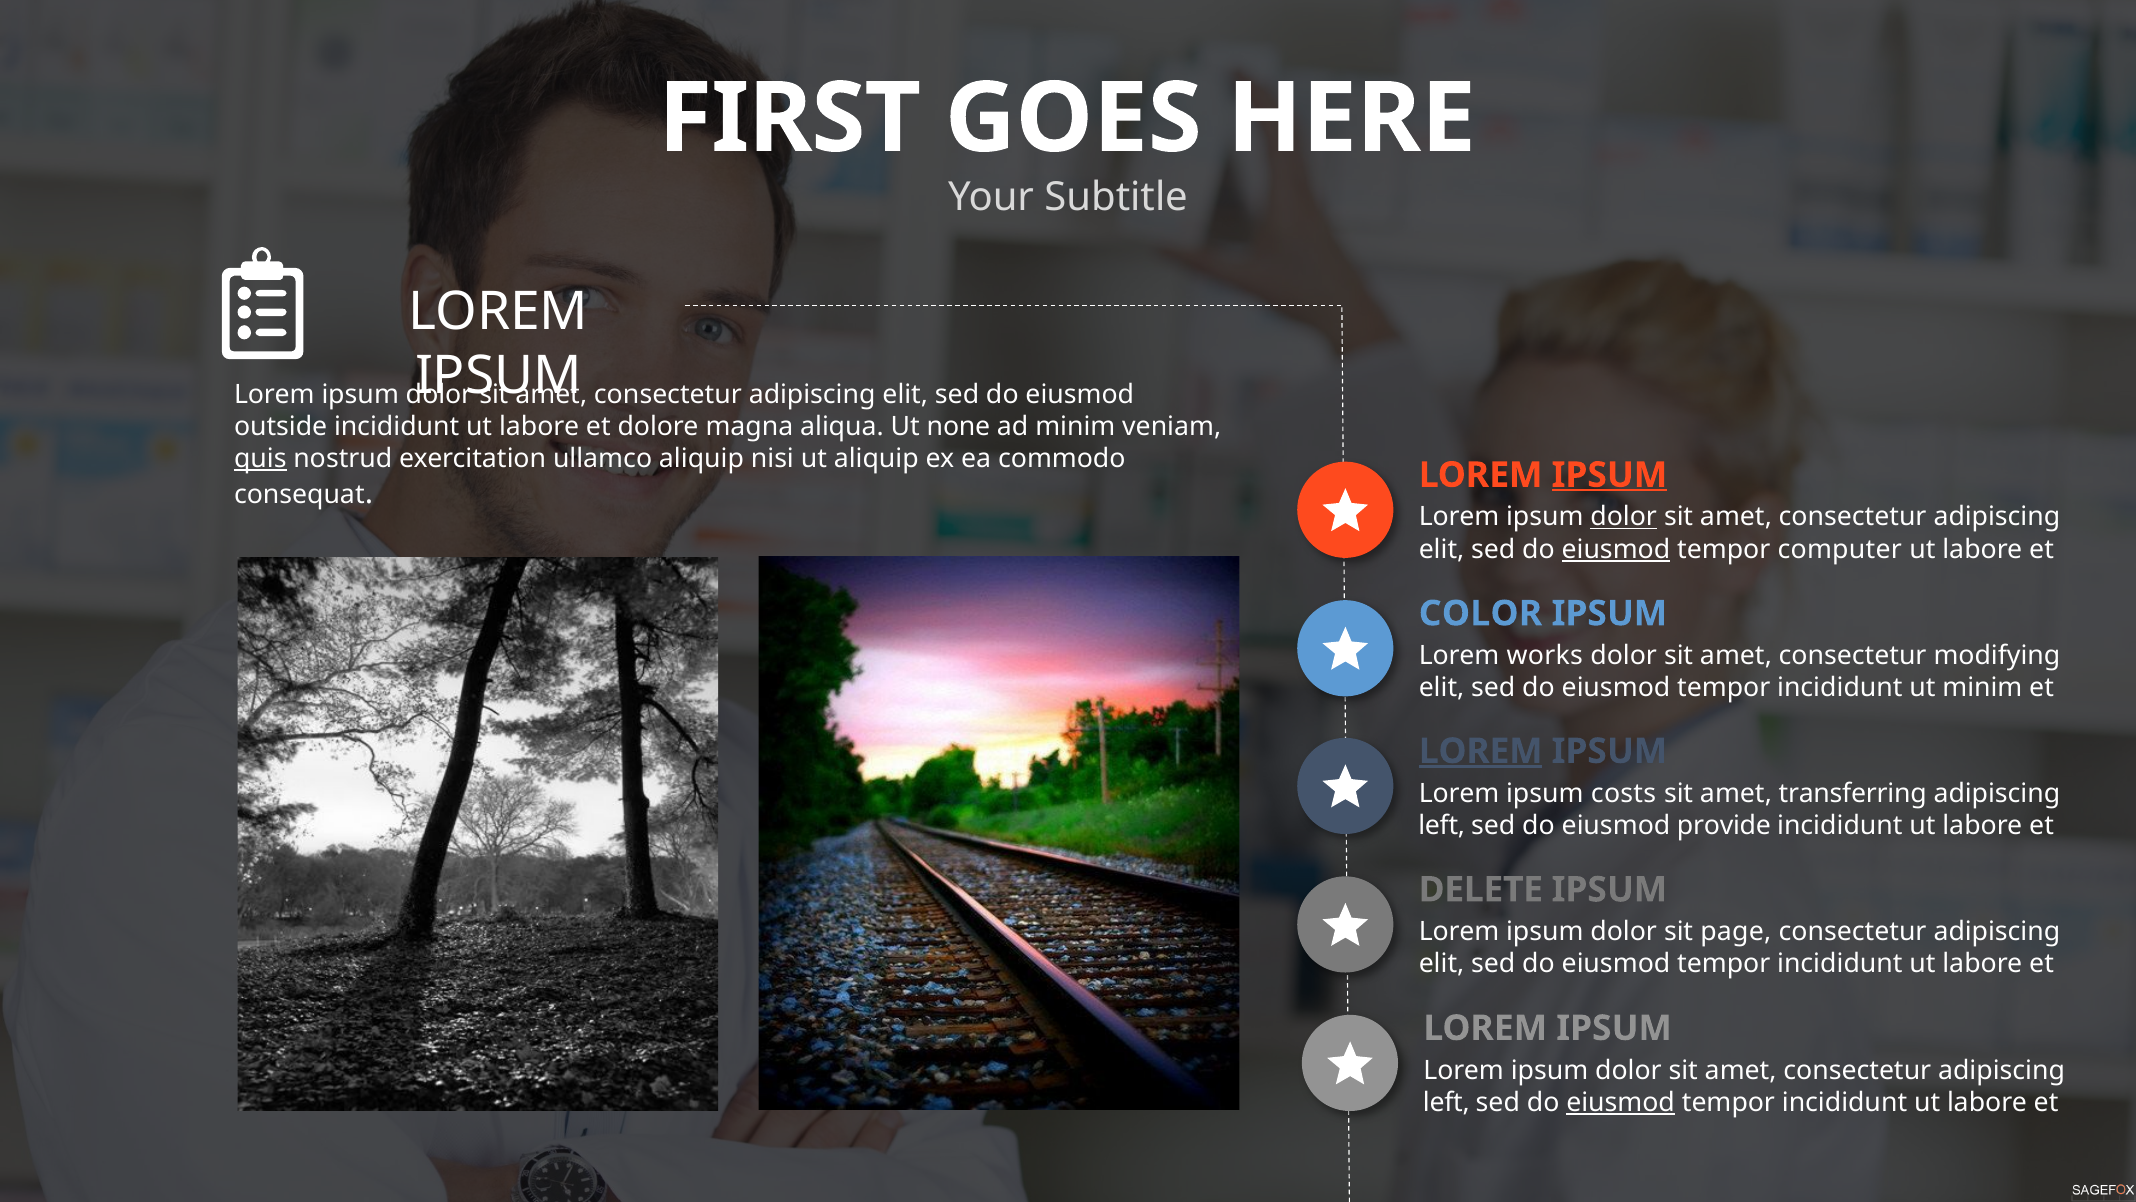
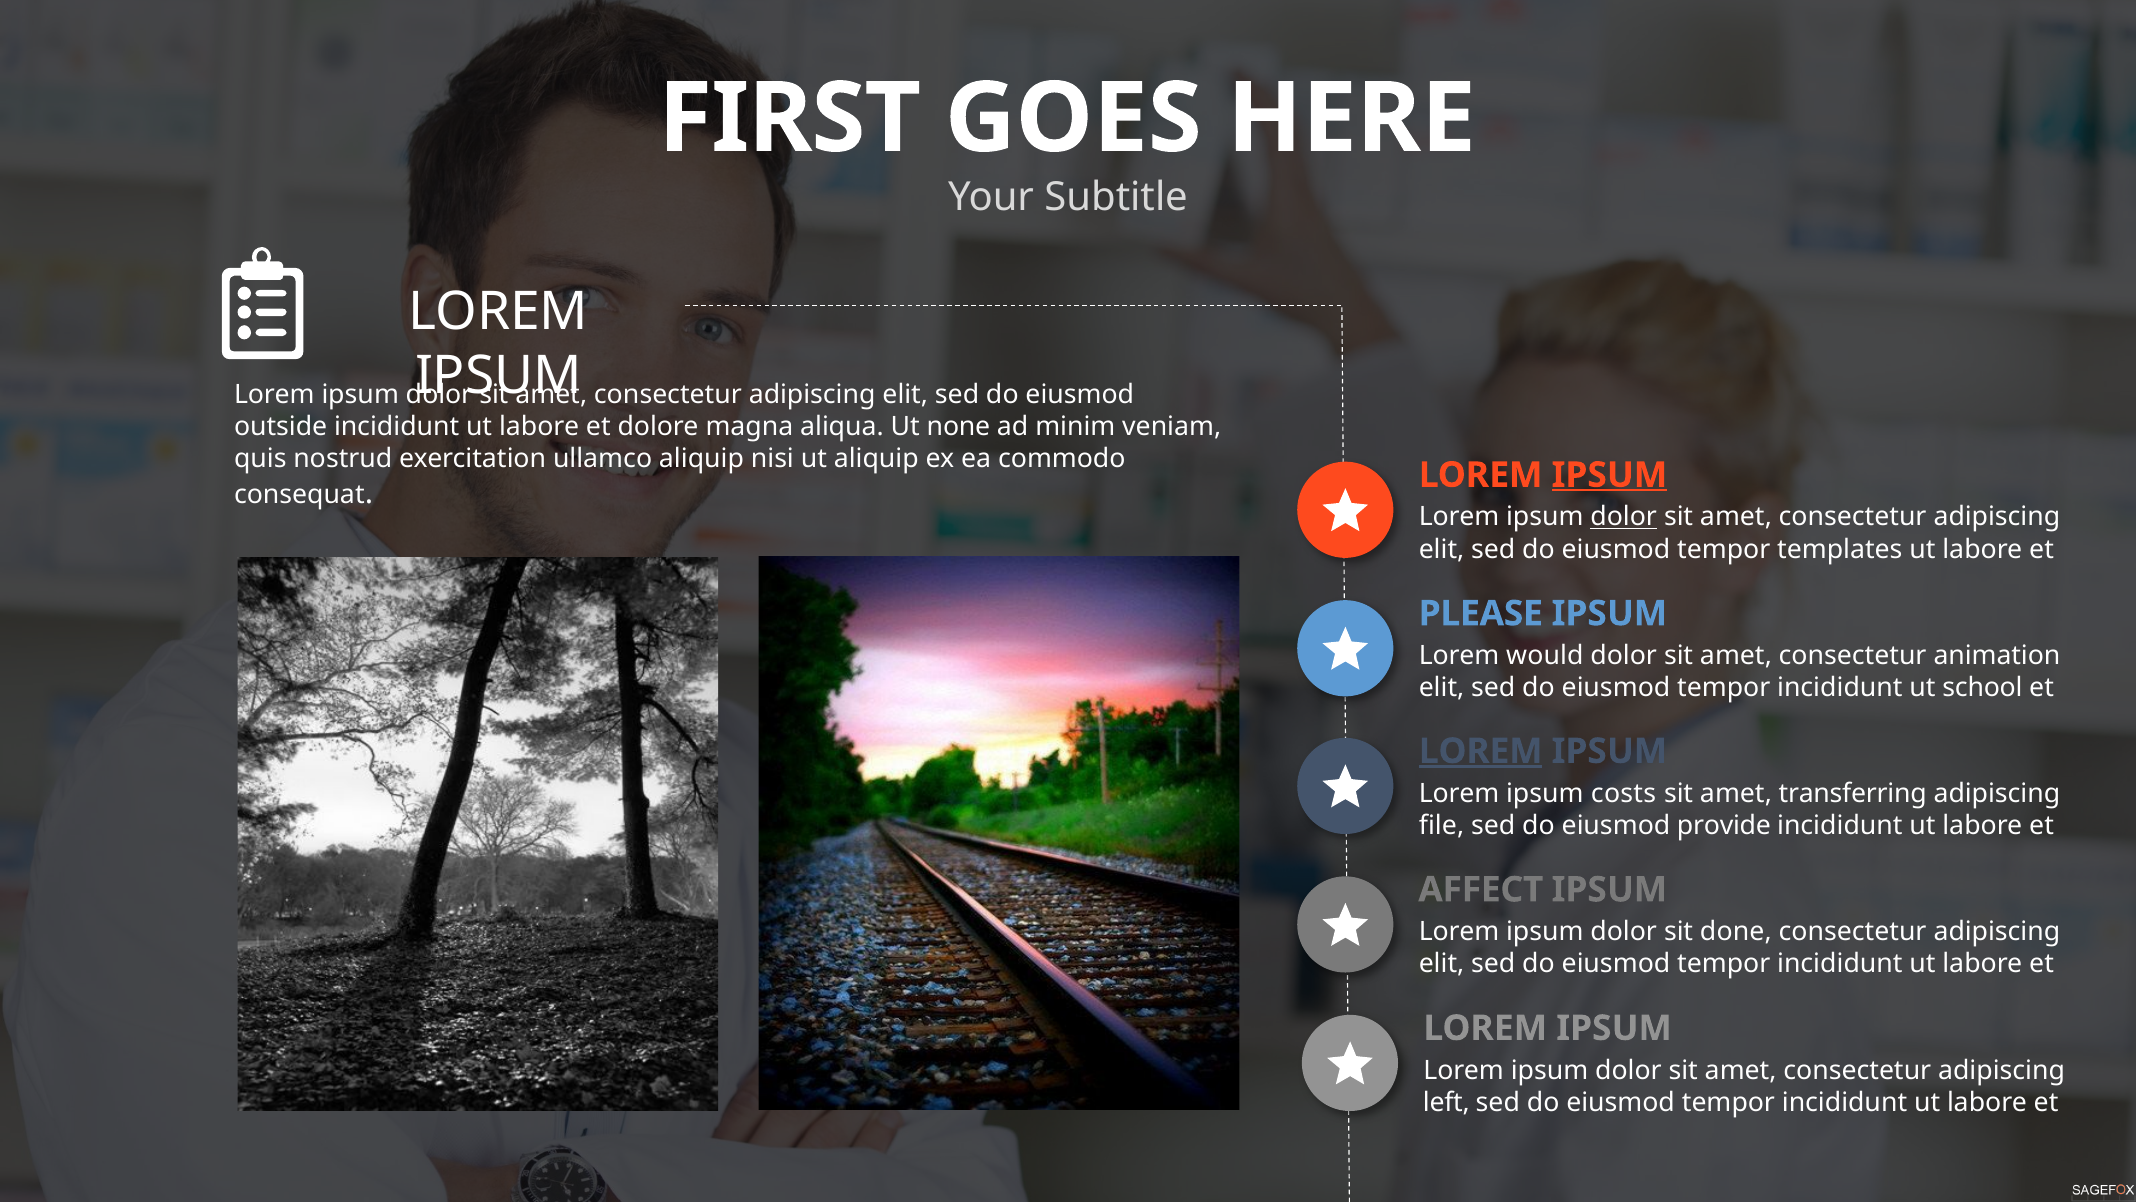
quis underline: present -> none (260, 458)
eiusmod underline: present -> none (1616, 549)
computer: computer -> templates (1840, 549)
COLOR: COLOR -> PLEASE (1481, 613)
works: works -> would (1545, 655)
modifying: modifying -> animation (1997, 655)
ut minim: minim -> school (1982, 687)
left: left -> file (1441, 825)
DELETE: DELETE -> AFFECT (1481, 889)
page: page -> done (1736, 931)
eiusmod underline: present -> none (1621, 1102)
